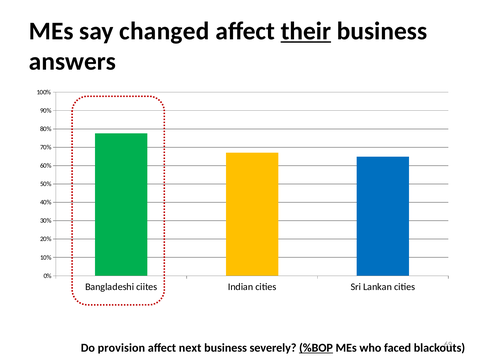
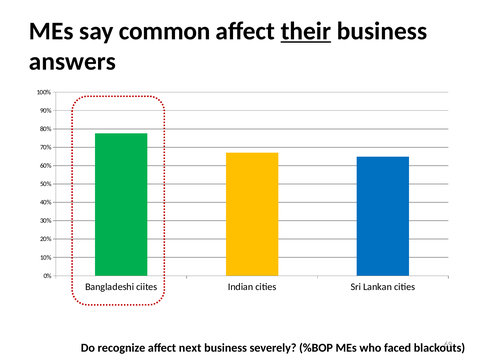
changed: changed -> common (165, 31)
provision: provision -> recognize (121, 348)
%BOP underline: present -> none (316, 348)
